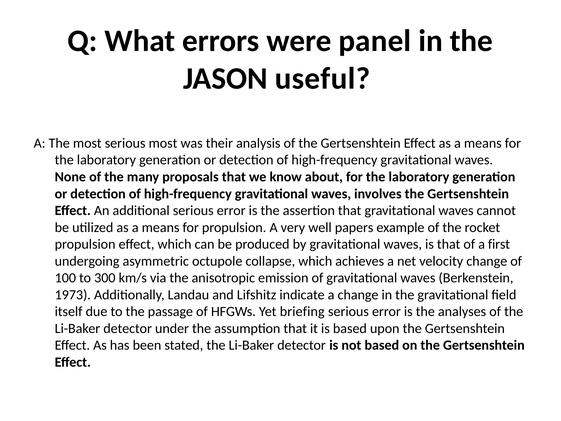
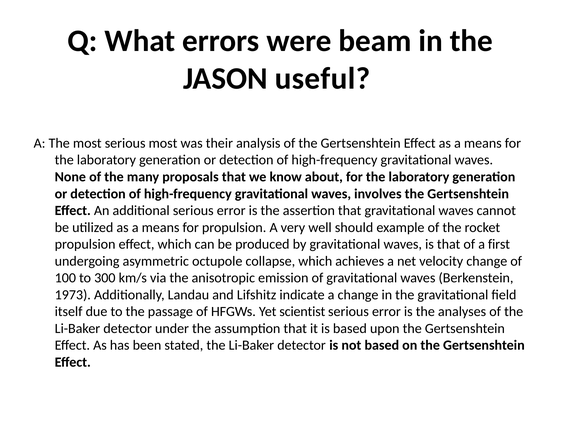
panel: panel -> beam (375, 41)
papers: papers -> should (354, 227)
briefing: briefing -> scientist (302, 311)
